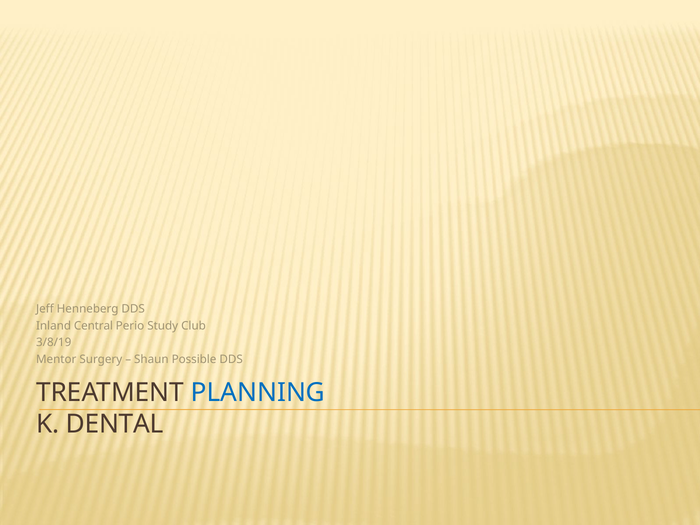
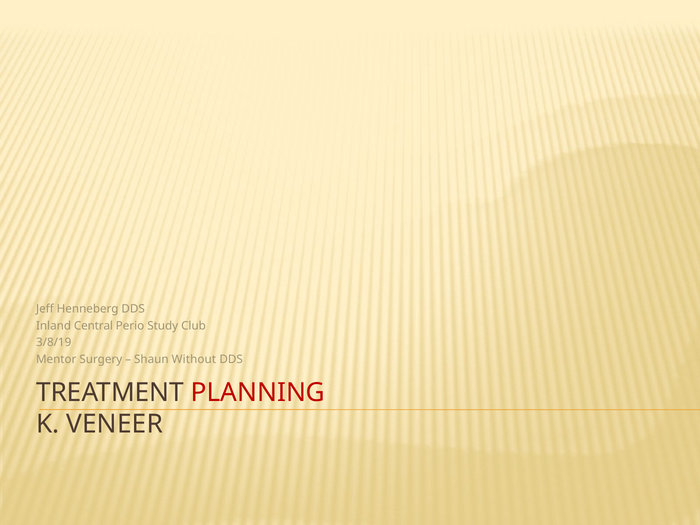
Possible: Possible -> Without (194, 359)
PLANNING colour: blue -> red (258, 393)
DENTAL: DENTAL -> VENEER (115, 424)
